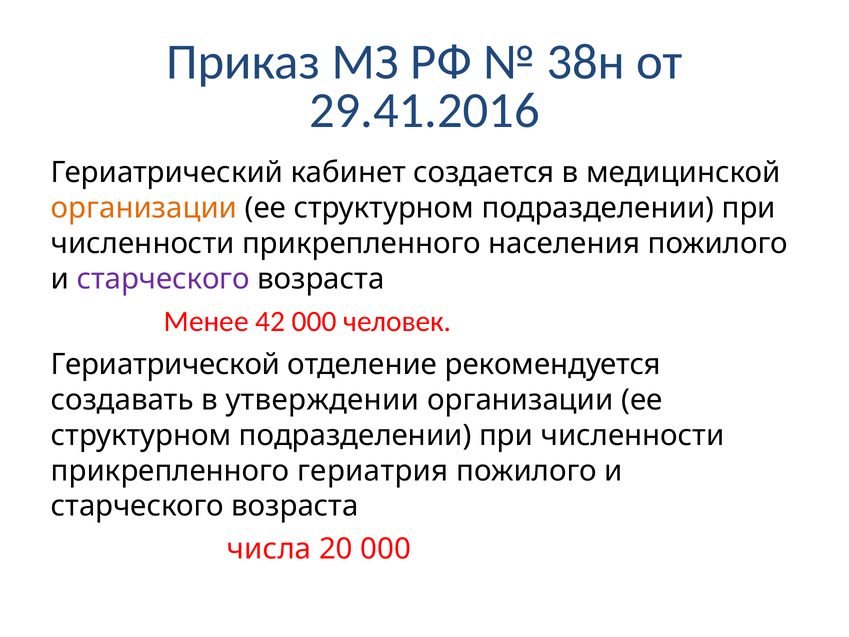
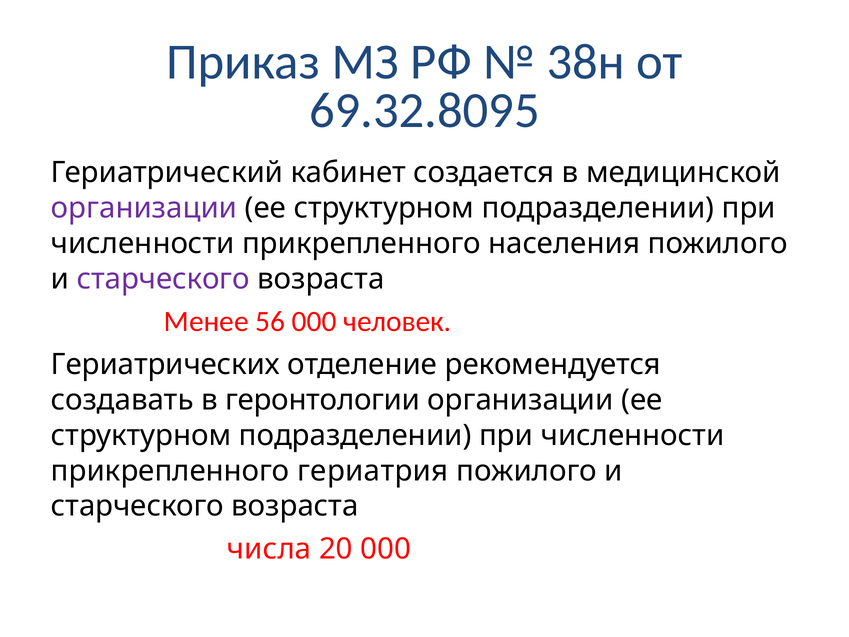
29.41.2016: 29.41.2016 -> 69.32.8095 (424, 110)
организации colour: orange -> purple (144, 208)
42: 42 -> 56 (270, 322)
Гериатрической: Гериатрической -> Гериатрических (165, 364)
утверждении: утверждении -> геронтологии (323, 400)
